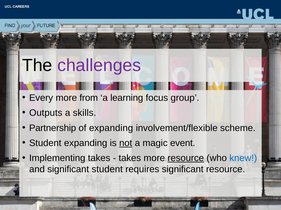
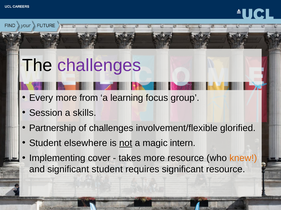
Outputs: Outputs -> Session (46, 113)
of expanding: expanding -> challenges (111, 128)
scheme: scheme -> glorified (238, 128)
Student expanding: expanding -> elsewhere (86, 144)
event: event -> intern (183, 144)
Implementing takes: takes -> cover (99, 159)
resource underline: present -> none (186, 159)
knew colour: blue -> orange (243, 159)
